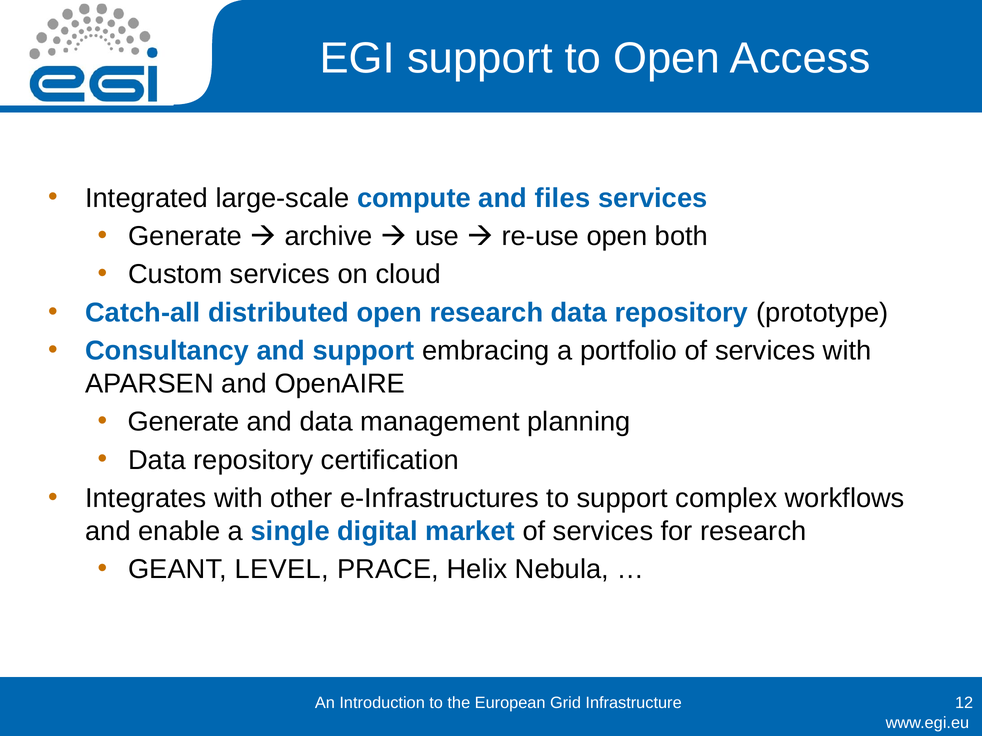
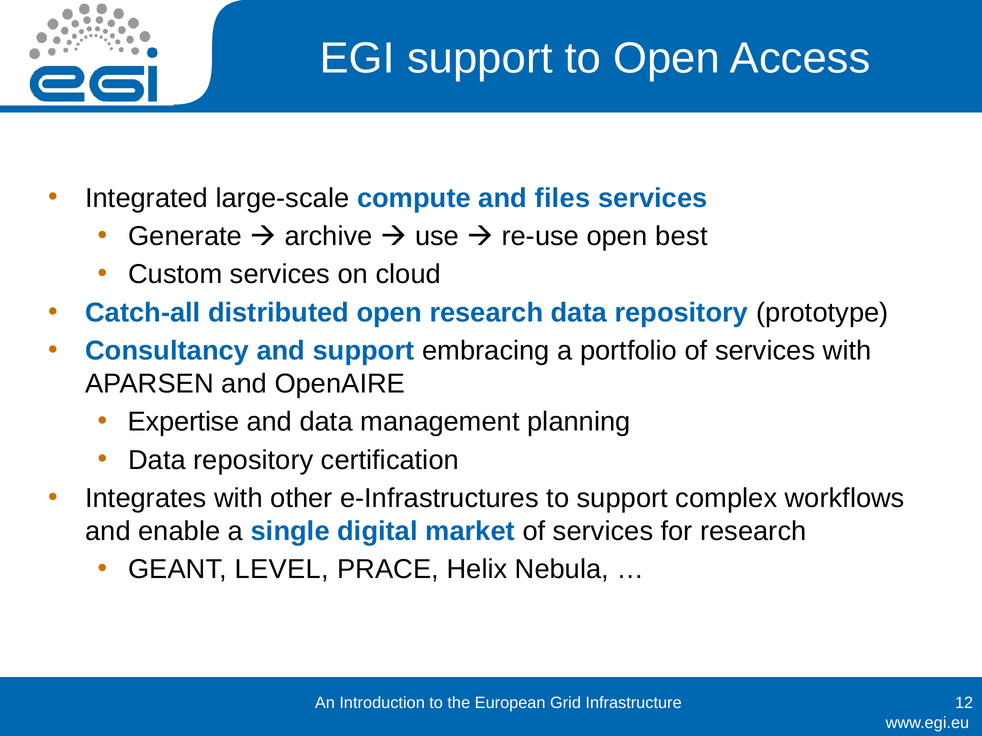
both: both -> best (681, 236)
Generate: Generate -> Expertise (184, 422)
